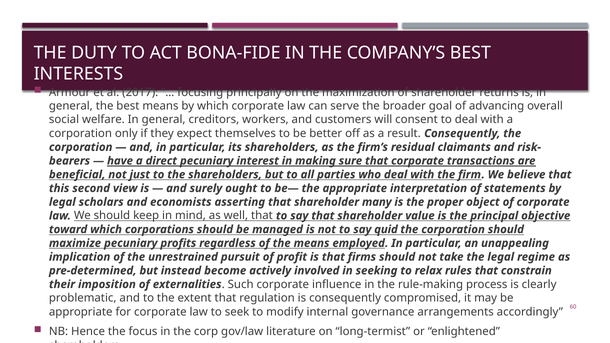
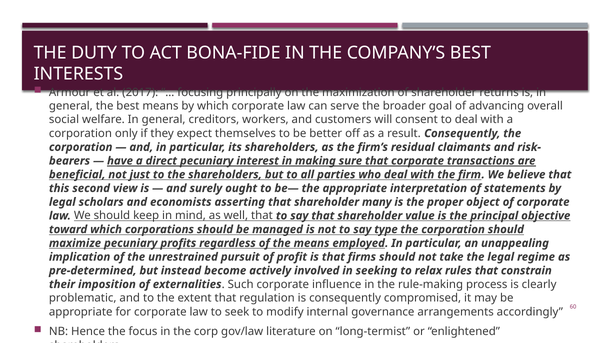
quid: quid -> type (386, 230)
